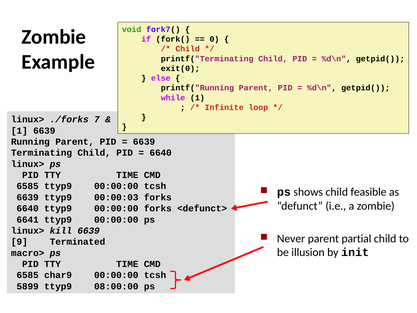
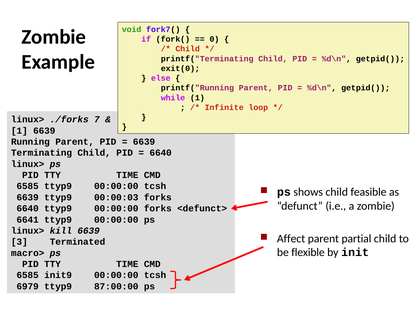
Never: Never -> Affect (291, 238)
9: 9 -> 3 (19, 242)
illusion: illusion -> flexible (308, 252)
char9: char9 -> init9 (58, 275)
5899: 5899 -> 6979 (28, 286)
08:00:00: 08:00:00 -> 87:00:00 (116, 286)
